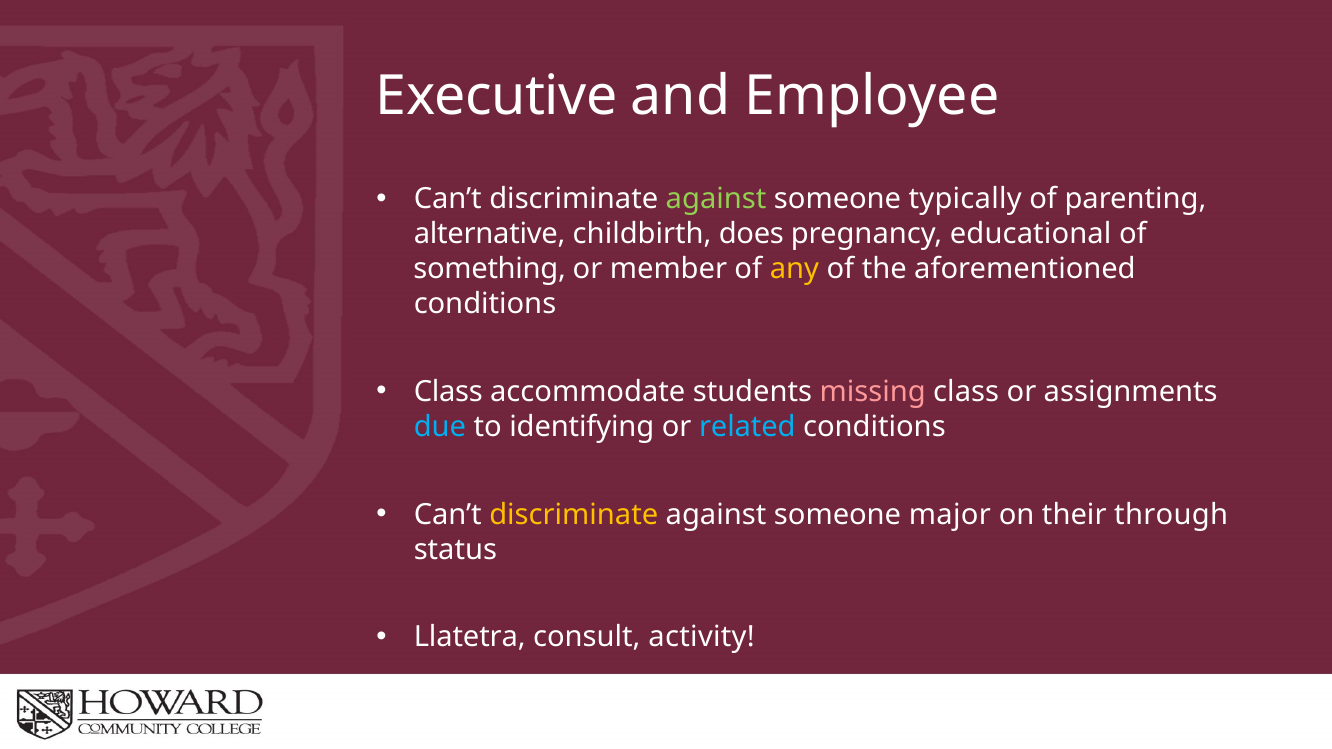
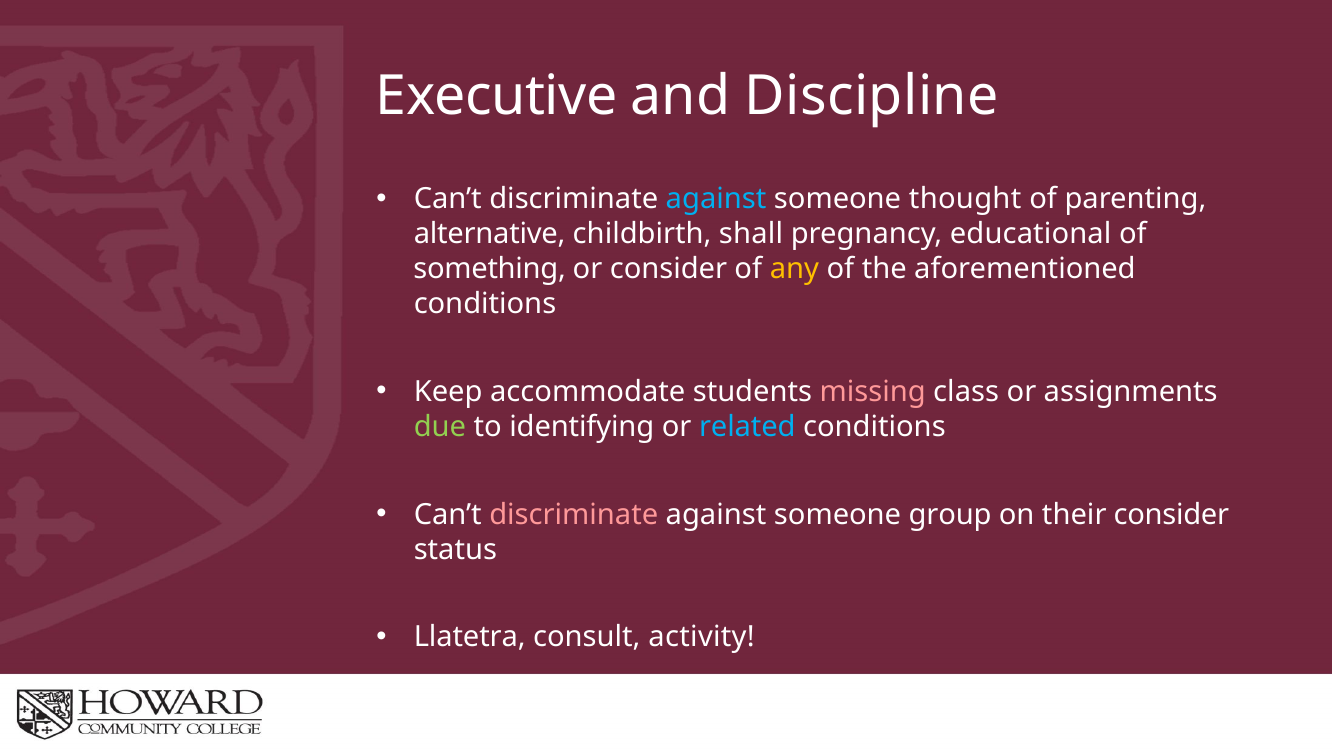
Employee: Employee -> Discipline (872, 96)
against colour: light green -> light blue (716, 199)
typically: typically -> thought (965, 199)
does: does -> shall (751, 234)
or member: member -> consider (668, 269)
Class: Class -> Keep (448, 392)
due colour: light blue -> light green (440, 427)
discriminate colour: yellow -> pink (574, 515)
major: major -> group (950, 515)
their through: through -> consider (1171, 515)
